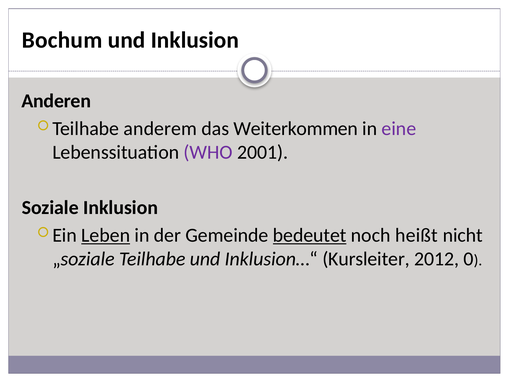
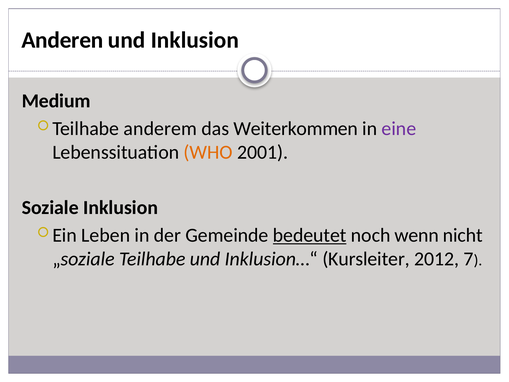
Bochum: Bochum -> Anderen (62, 40)
Anderen: Anderen -> Medium (56, 101)
WHO colour: purple -> orange (208, 152)
Leben underline: present -> none (106, 235)
heißt: heißt -> wenn (417, 235)
0: 0 -> 7 (469, 259)
